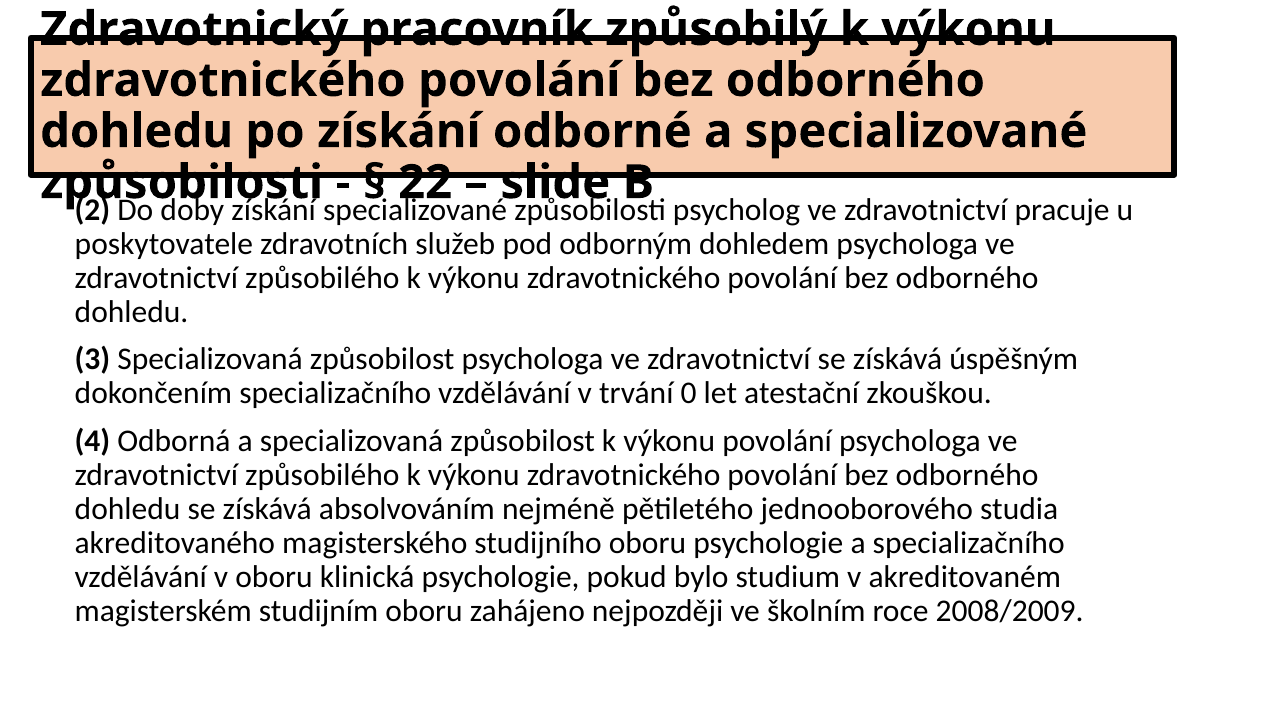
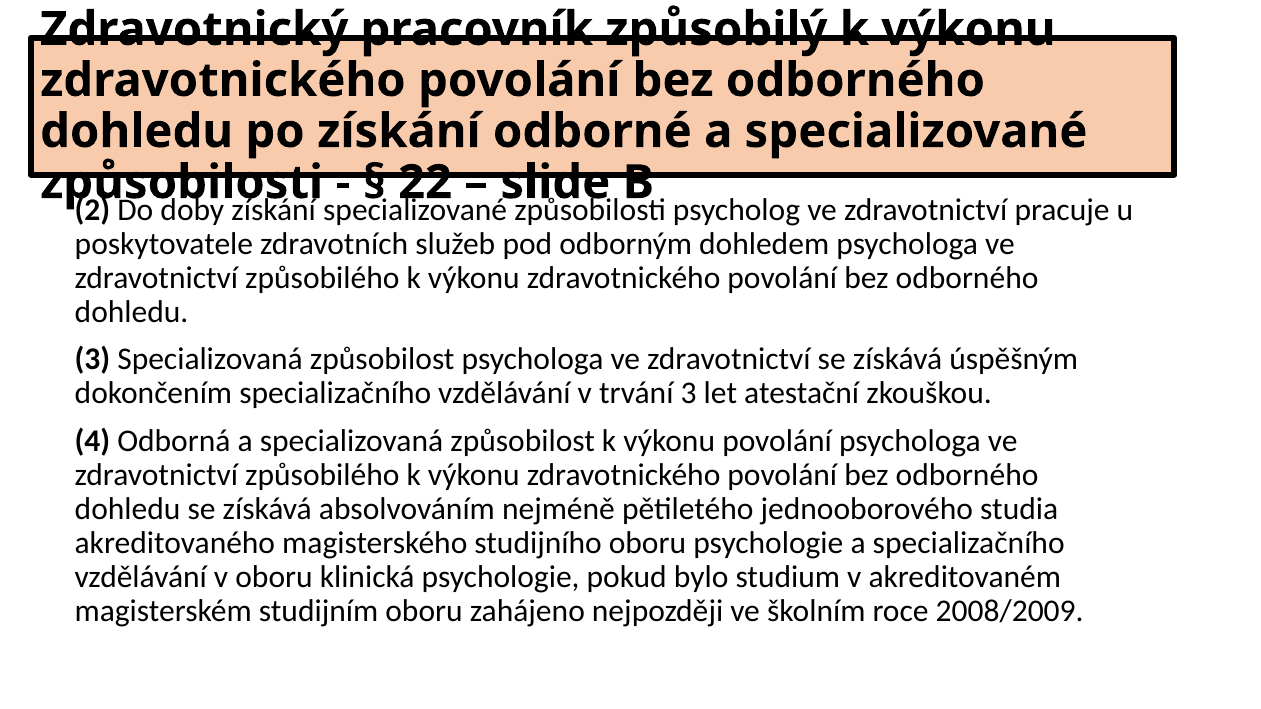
trvání 0: 0 -> 3 (689, 394)
